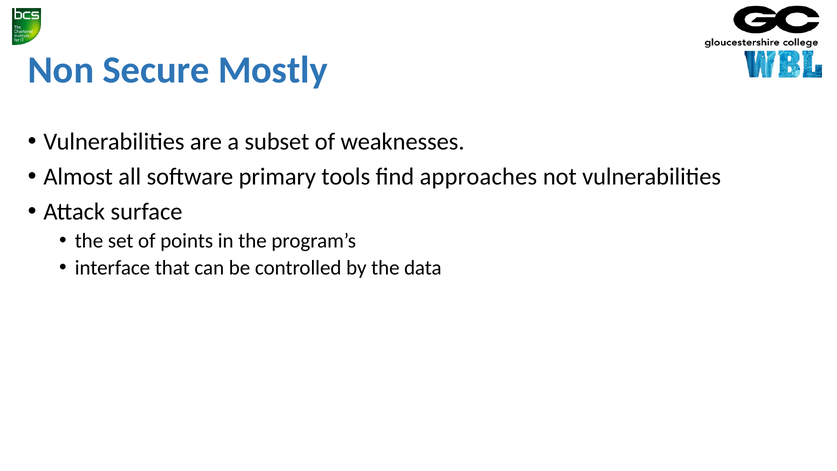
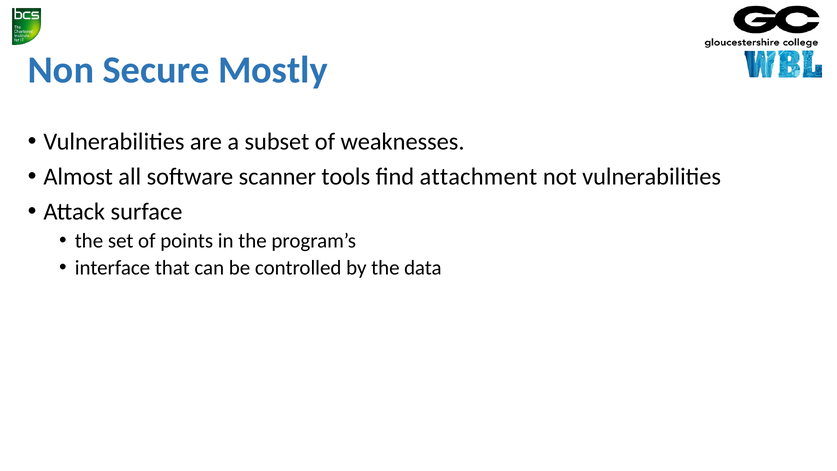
primary: primary -> scanner (277, 177)
approaches: approaches -> attachment (478, 177)
